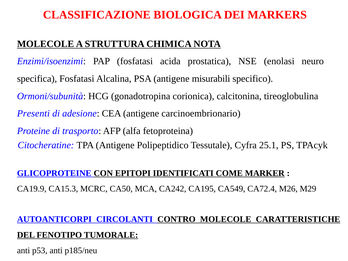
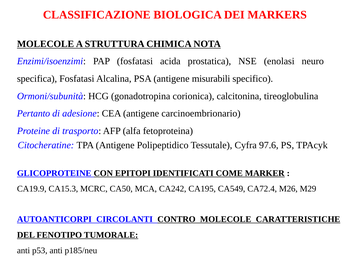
Presenti: Presenti -> Pertanto (34, 113)
25.1: 25.1 -> 97.6 (269, 145)
